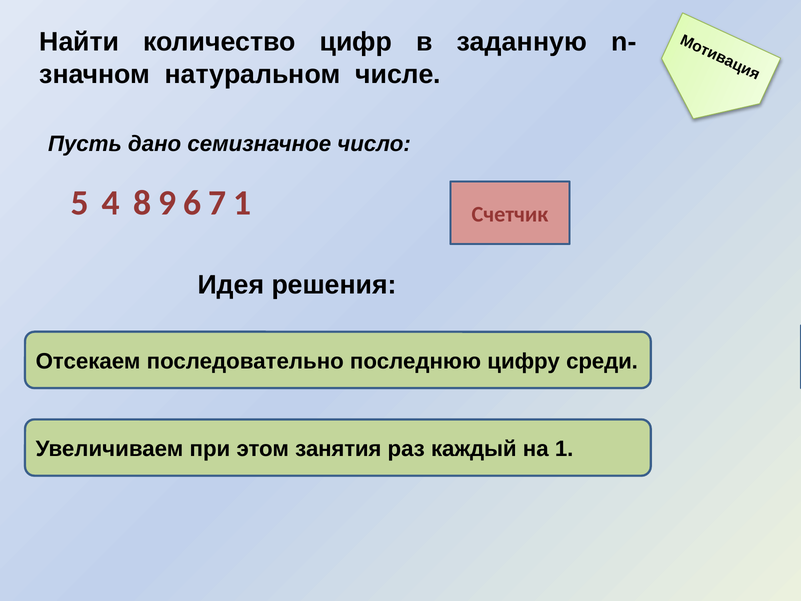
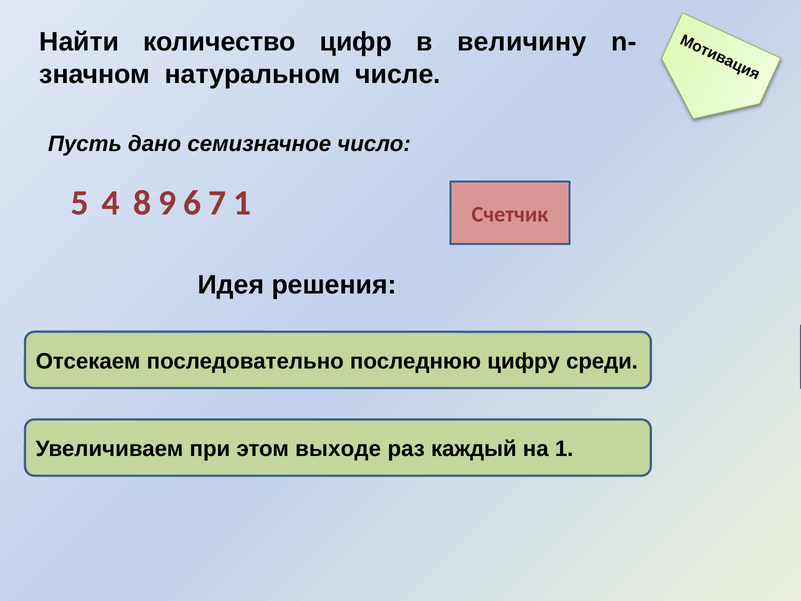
заданную: заданную -> величину (522, 42)
занятия: занятия -> выходе (338, 449)
